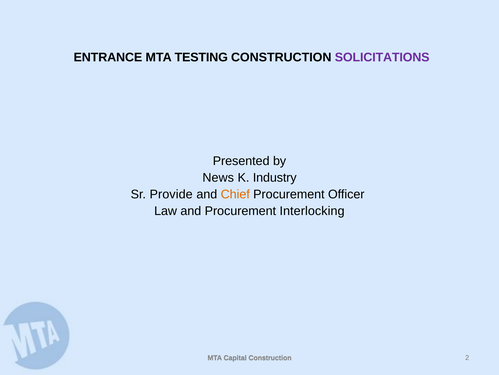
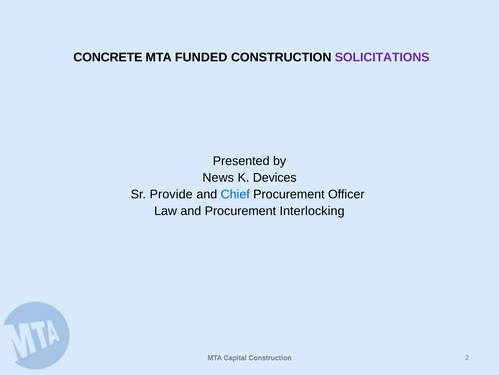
ENTRANCE: ENTRANCE -> CONCRETE (108, 57)
TESTING: TESTING -> FUNDED (201, 57)
Industry: Industry -> Devices (275, 177)
Chief colour: orange -> blue (235, 194)
